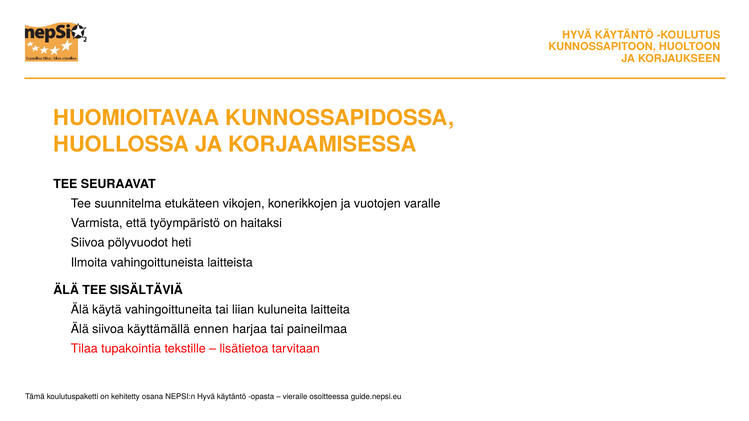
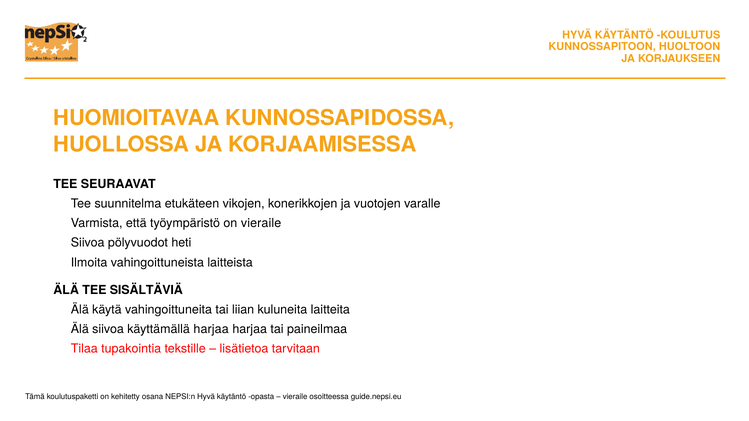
on haitaksi: haitaksi -> vieraile (261, 223)
käyttämällä ennen: ennen -> harjaa (211, 329)
